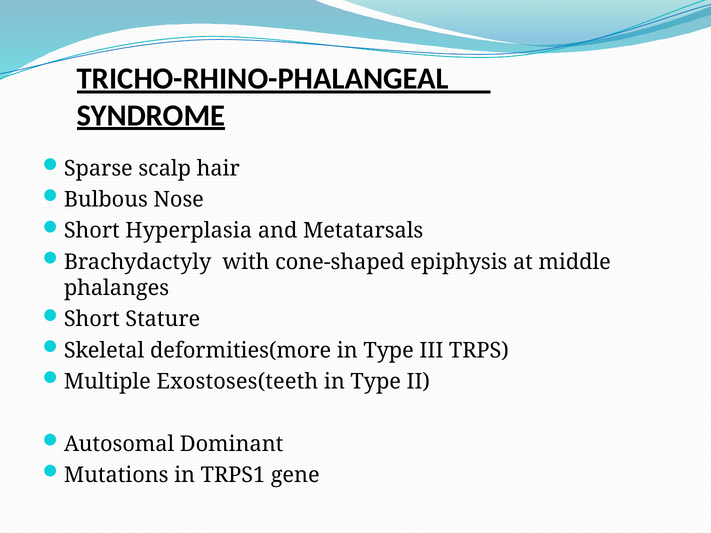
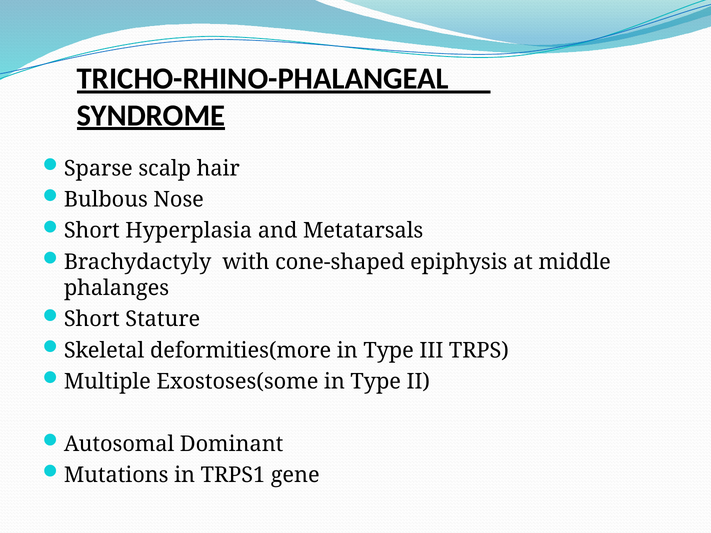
Exostoses(teeth: Exostoses(teeth -> Exostoses(some (237, 382)
